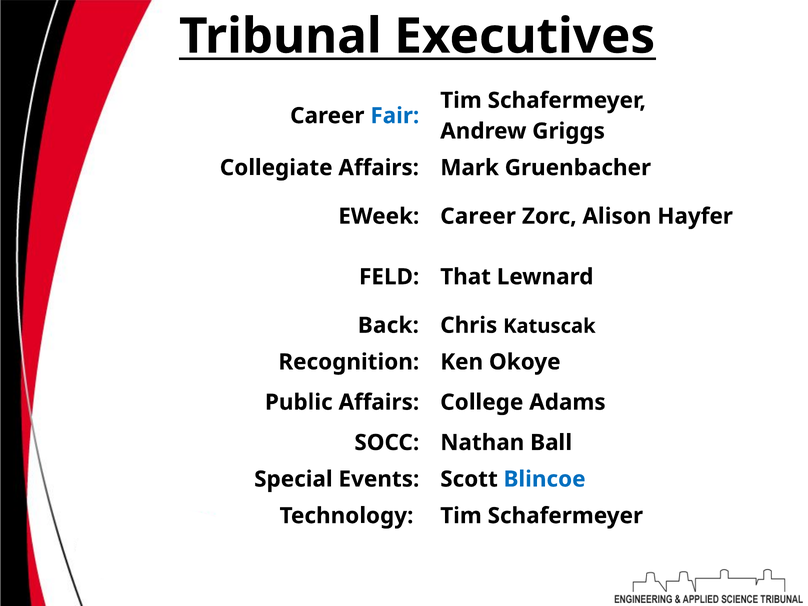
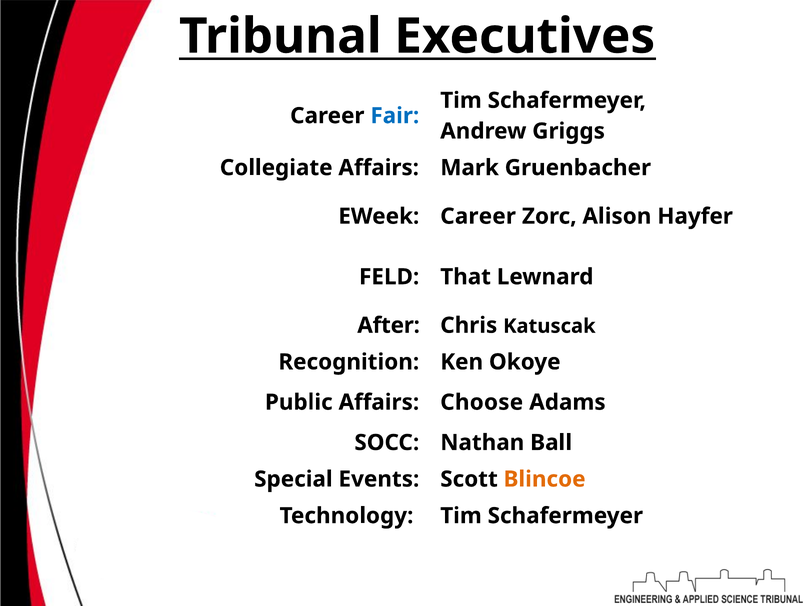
Back: Back -> After (389, 325)
College: College -> Choose (482, 402)
Blincoe colour: blue -> orange (545, 479)
